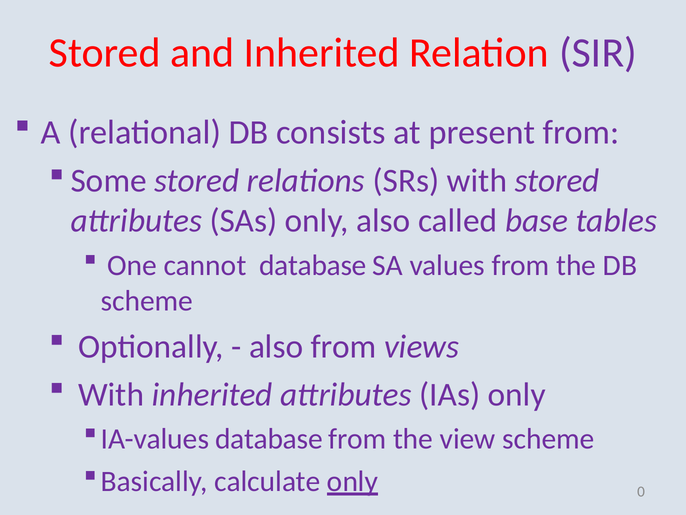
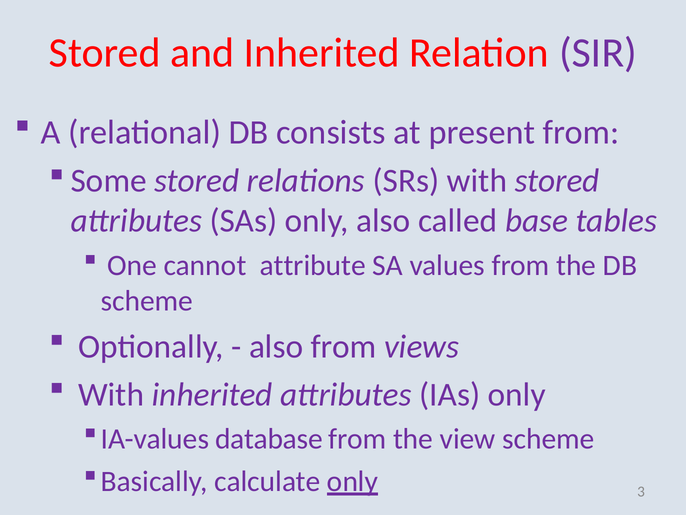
cannot database: database -> attribute (313, 265)
0: 0 -> 3 (641, 491)
